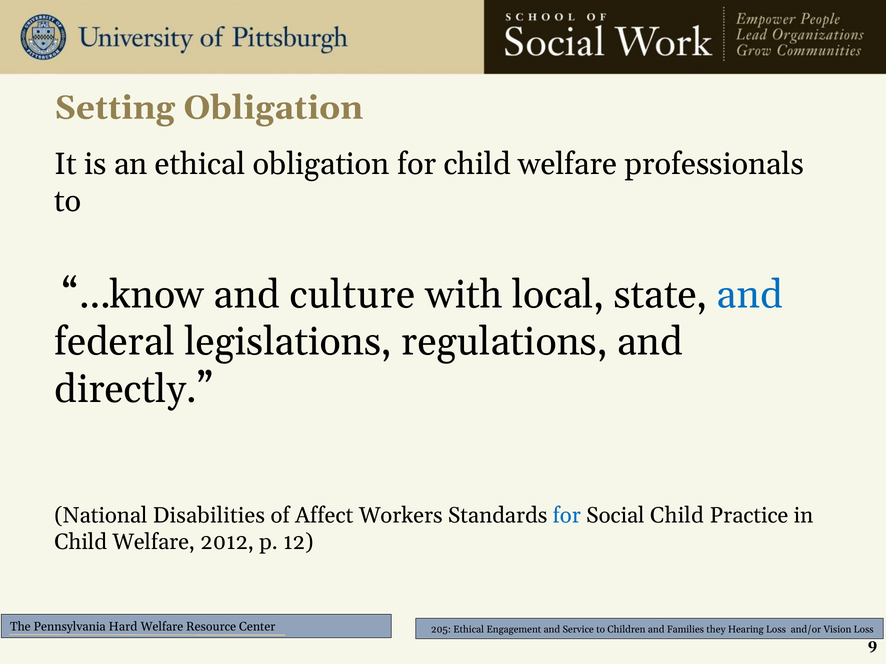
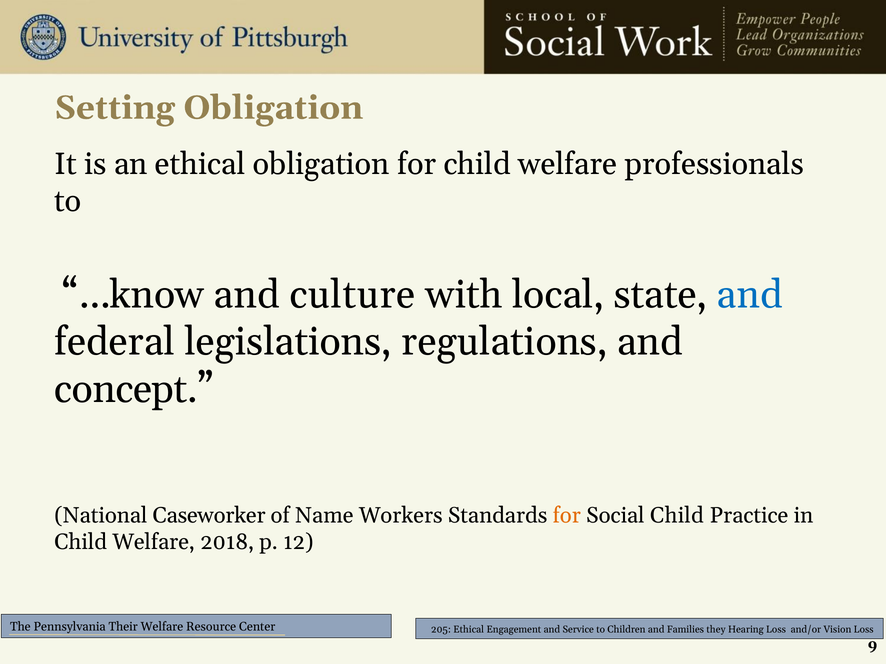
directly: directly -> concept (134, 390)
Disabilities: Disabilities -> Caseworker (209, 516)
Affect: Affect -> Name (324, 516)
for colour: blue -> orange (567, 516)
2012: 2012 -> 2018 (227, 542)
Hard: Hard -> Their (123, 627)
